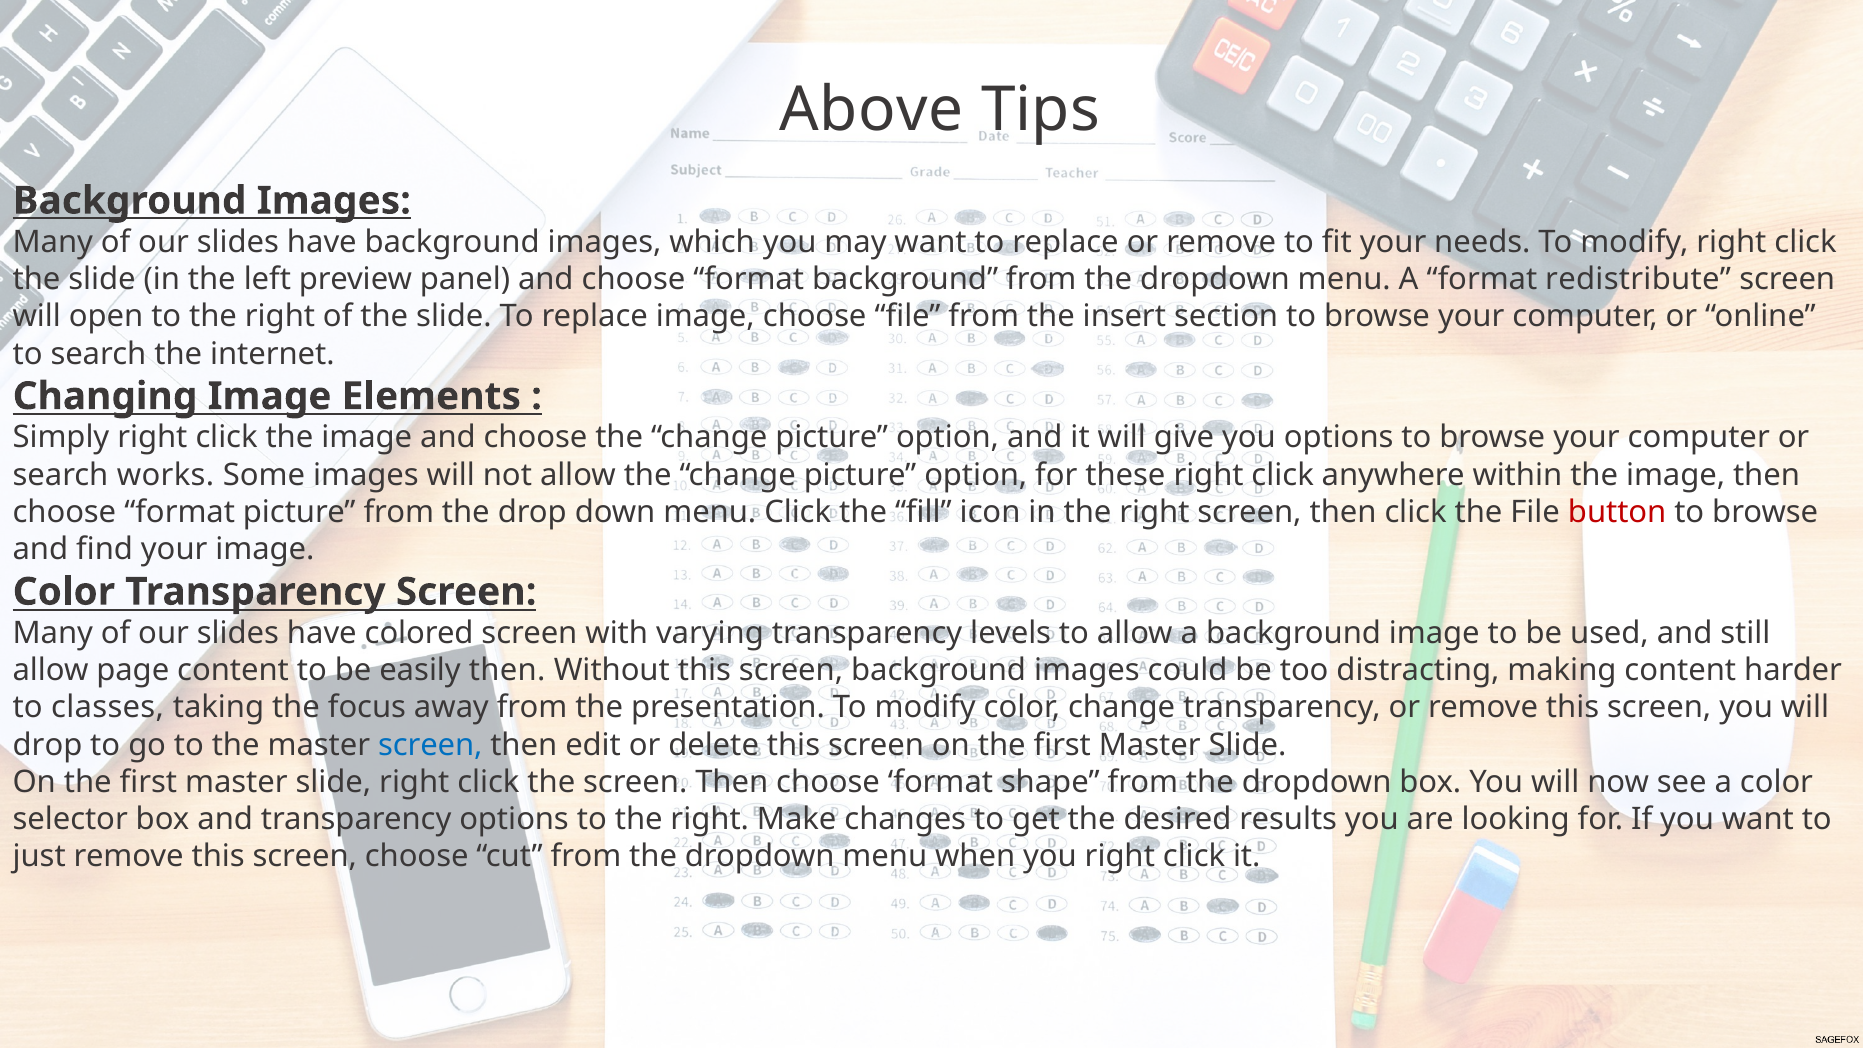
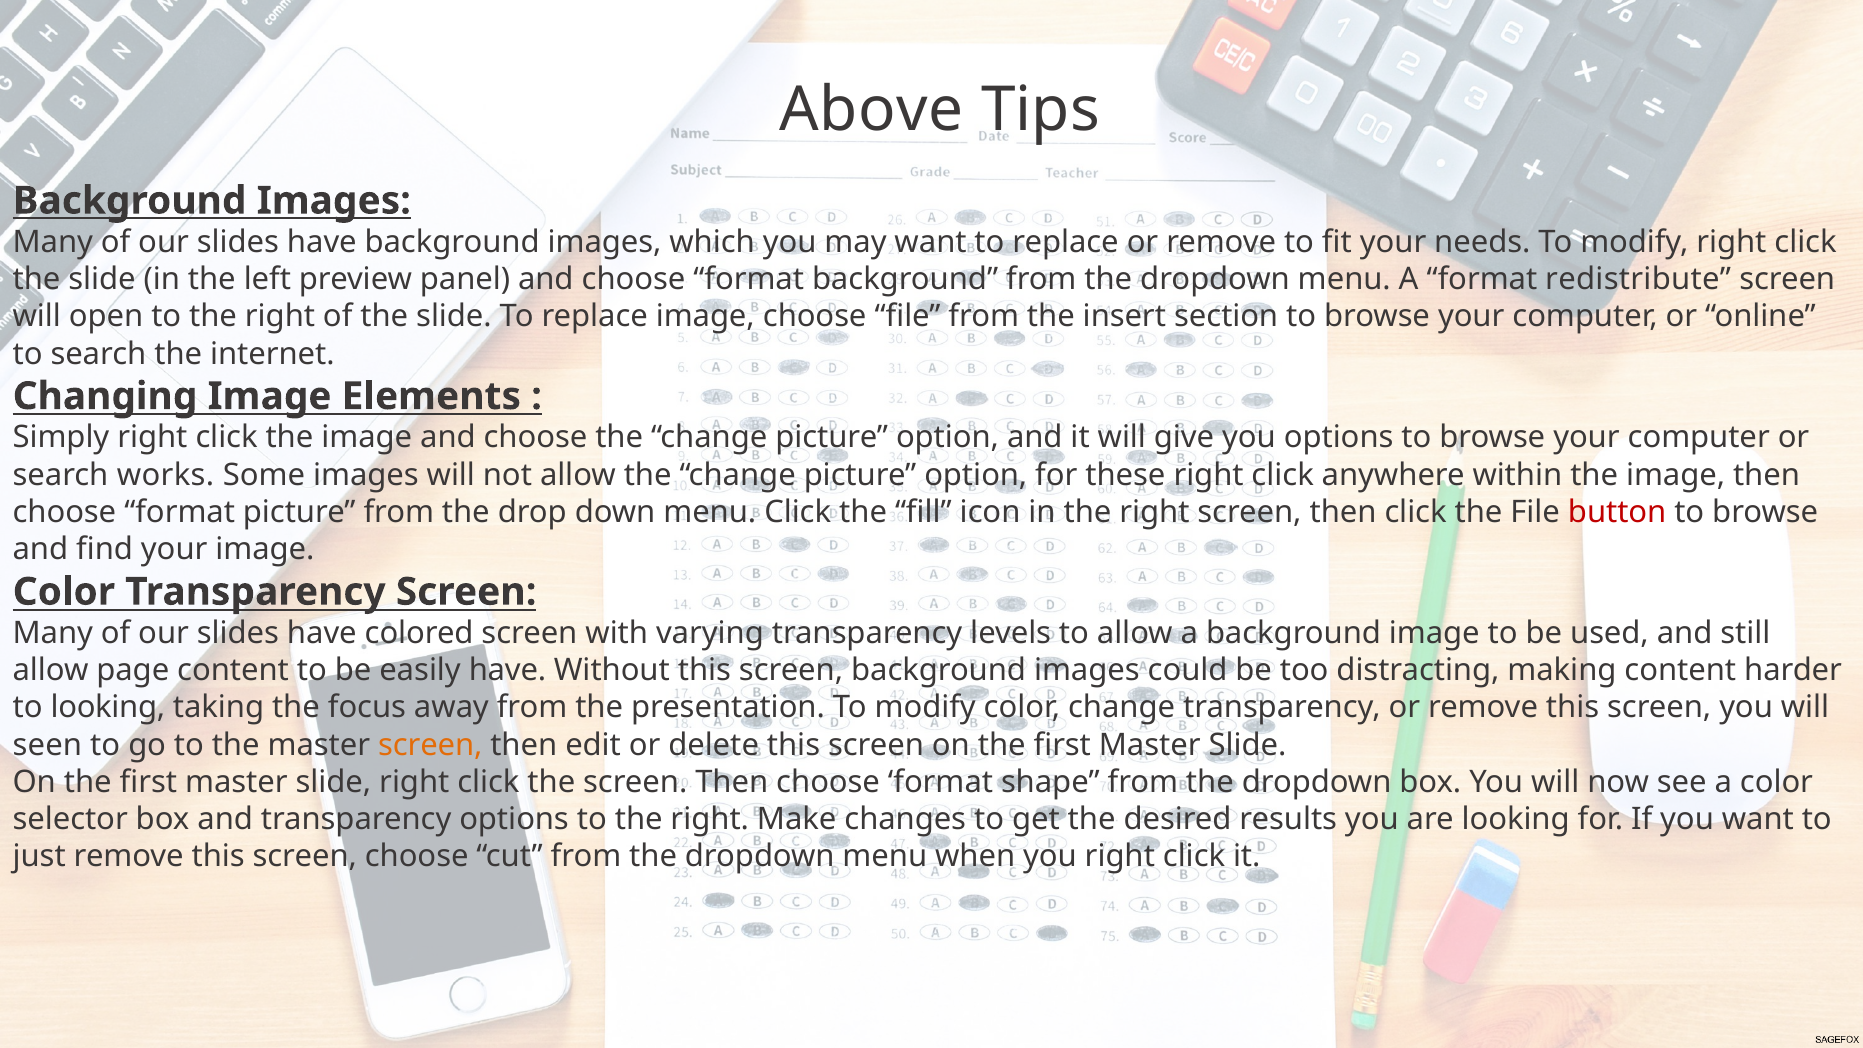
easily then: then -> have (507, 670)
to classes: classes -> looking (108, 708)
drop: drop -> seen (47, 745)
screen colour: blue -> orange (430, 745)
